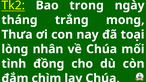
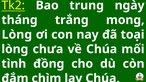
trong: trong -> trung (87, 5)
Thưa: Thưa -> Lòng (17, 35)
nhân: nhân -> chưa (48, 49)
